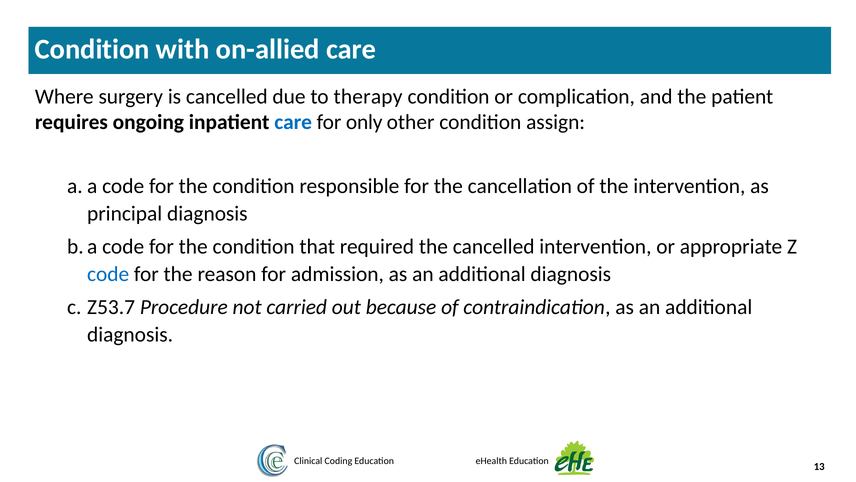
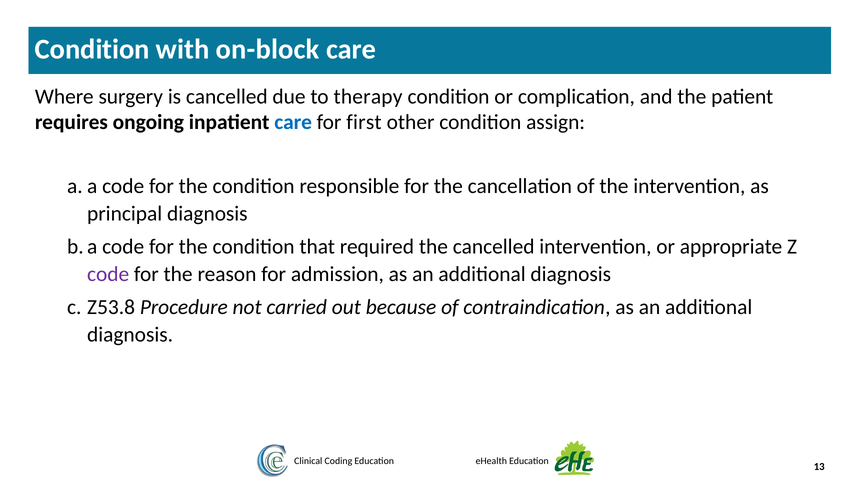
on-allied: on-allied -> on-block (268, 49)
only: only -> first (364, 122)
code colour: blue -> purple (108, 274)
Z53.7: Z53.7 -> Z53.8 (111, 307)
